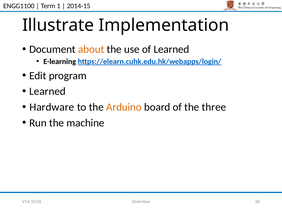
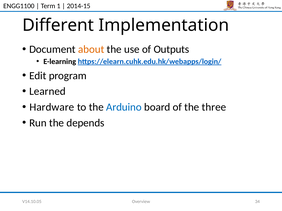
Illustrate: Illustrate -> Different (58, 25)
of Learned: Learned -> Outputs (171, 49)
Arduino colour: orange -> blue (124, 107)
machine: machine -> depends (85, 123)
